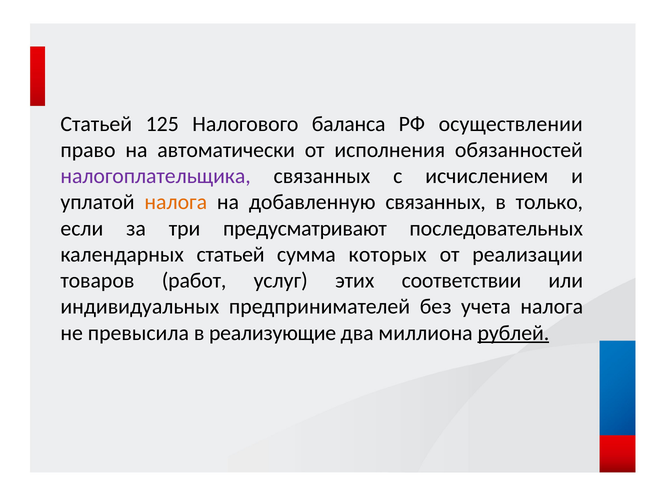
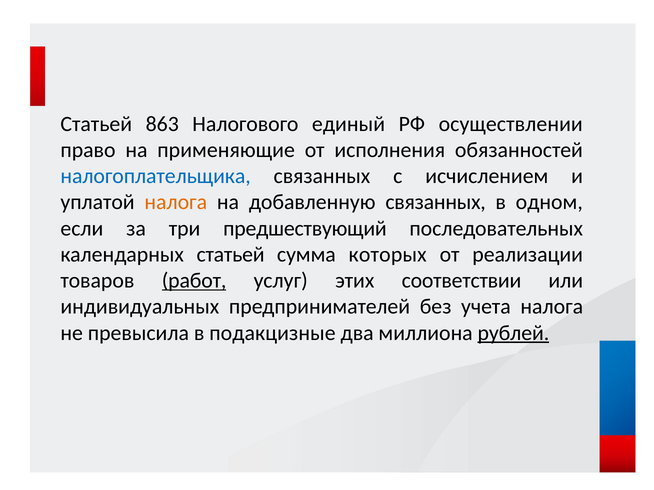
125: 125 -> 863 (162, 124)
баланса: баланса -> единый (349, 124)
автоматически: автоматически -> применяющие (226, 150)
налогоплательщика colour: purple -> blue (156, 176)
только: только -> одном (549, 202)
предусматривают: предусматривают -> предшествующий (305, 229)
работ underline: none -> present (194, 281)
реализующие: реализующие -> подакцизные (272, 333)
